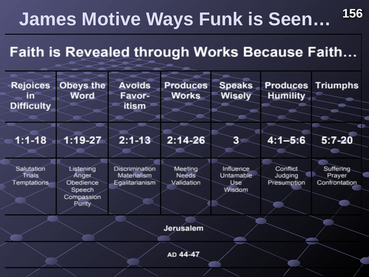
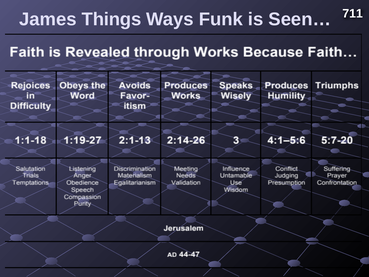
Motive: Motive -> Things (112, 19)
156: 156 -> 711 (353, 14)
